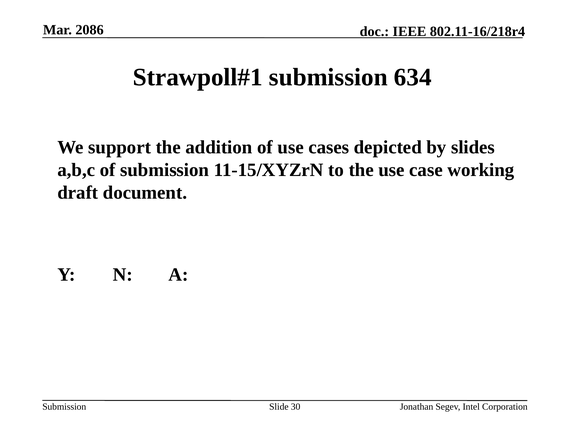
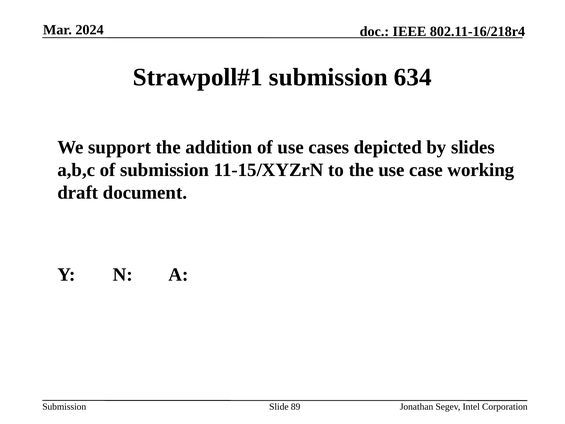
2086: 2086 -> 2024 (90, 30)
30: 30 -> 89 (296, 406)
